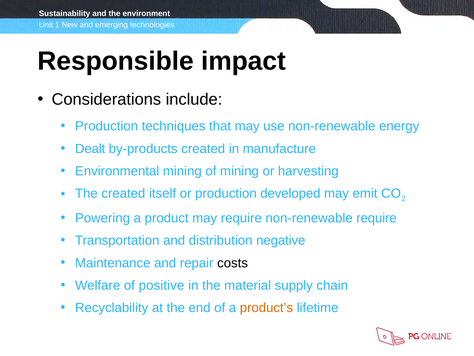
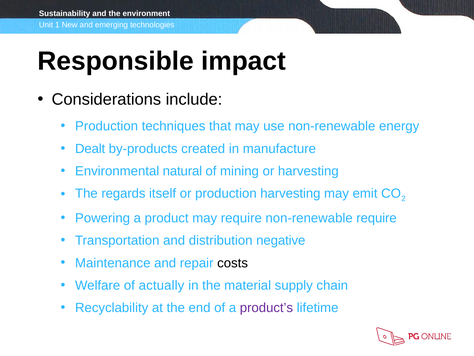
Environmental mining: mining -> natural (182, 171)
The created: created -> regards (123, 193)
production developed: developed -> harvesting (290, 193)
positive: positive -> actually (162, 285)
product’s colour: orange -> purple (266, 307)
